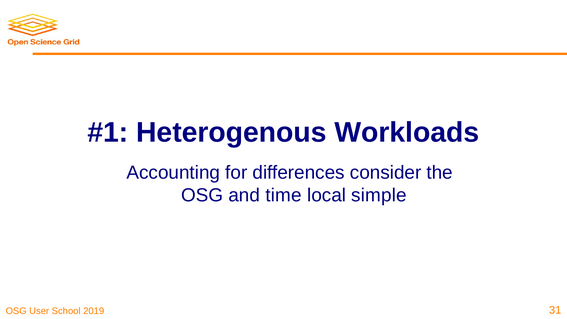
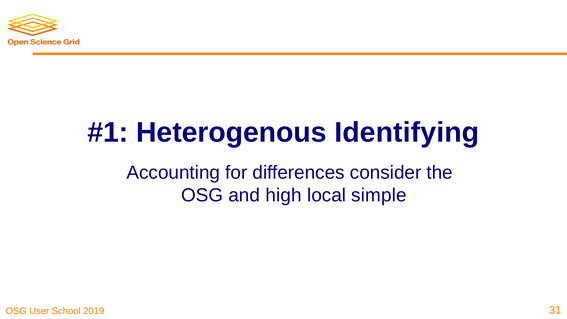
Workloads: Workloads -> Identifying (407, 133)
time: time -> high (283, 195)
